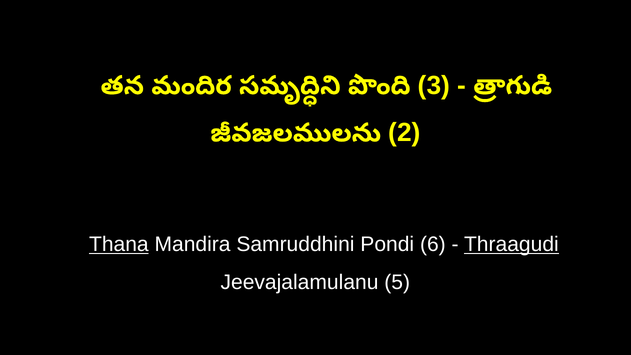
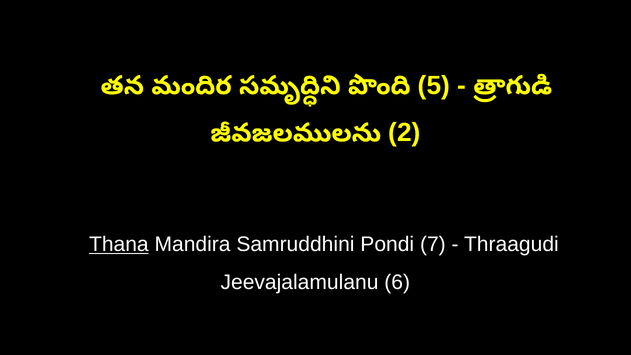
3: 3 -> 5 (434, 85)
6: 6 -> 7 (433, 244)
Thraagudi underline: present -> none (511, 244)
5: 5 -> 6 (397, 282)
